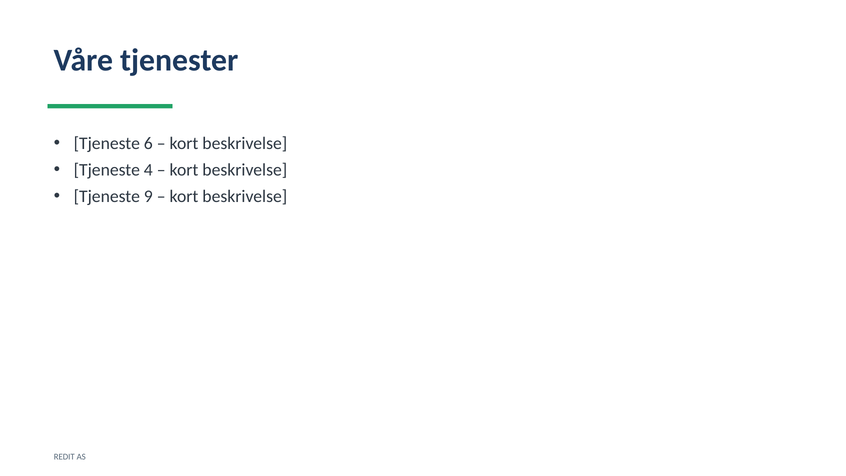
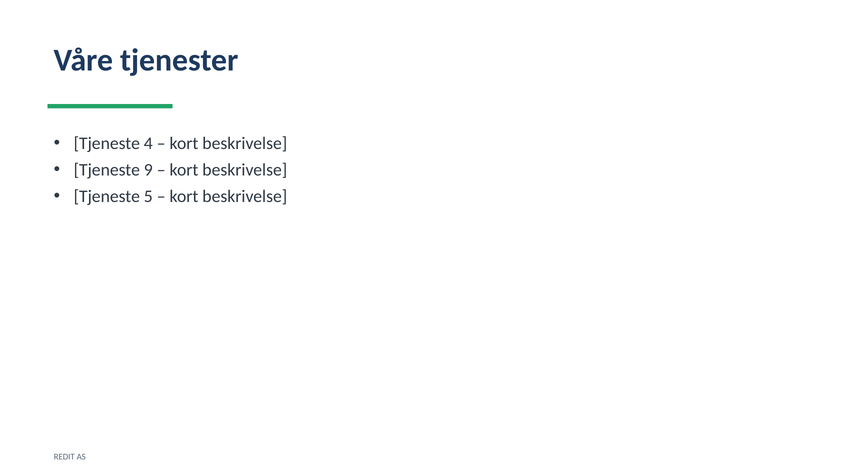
6: 6 -> 4 (148, 143)
4: 4 -> 9 (148, 170)
9: 9 -> 5 (148, 196)
